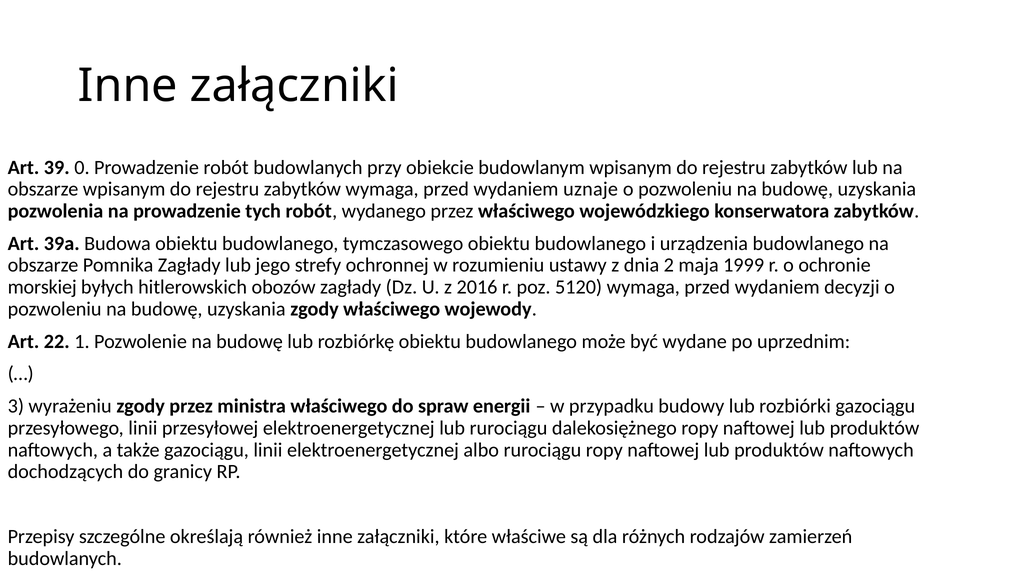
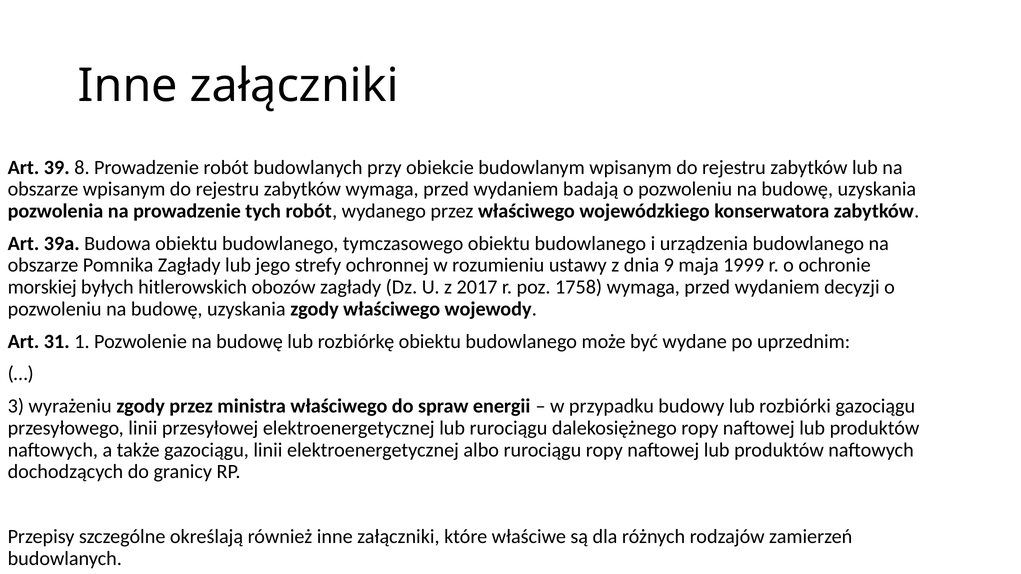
0: 0 -> 8 (82, 167)
uznaje: uznaje -> badają (591, 189)
2: 2 -> 9 (669, 265)
2016: 2016 -> 2017 (477, 287)
5120: 5120 -> 1758 (579, 287)
22: 22 -> 31 (57, 342)
